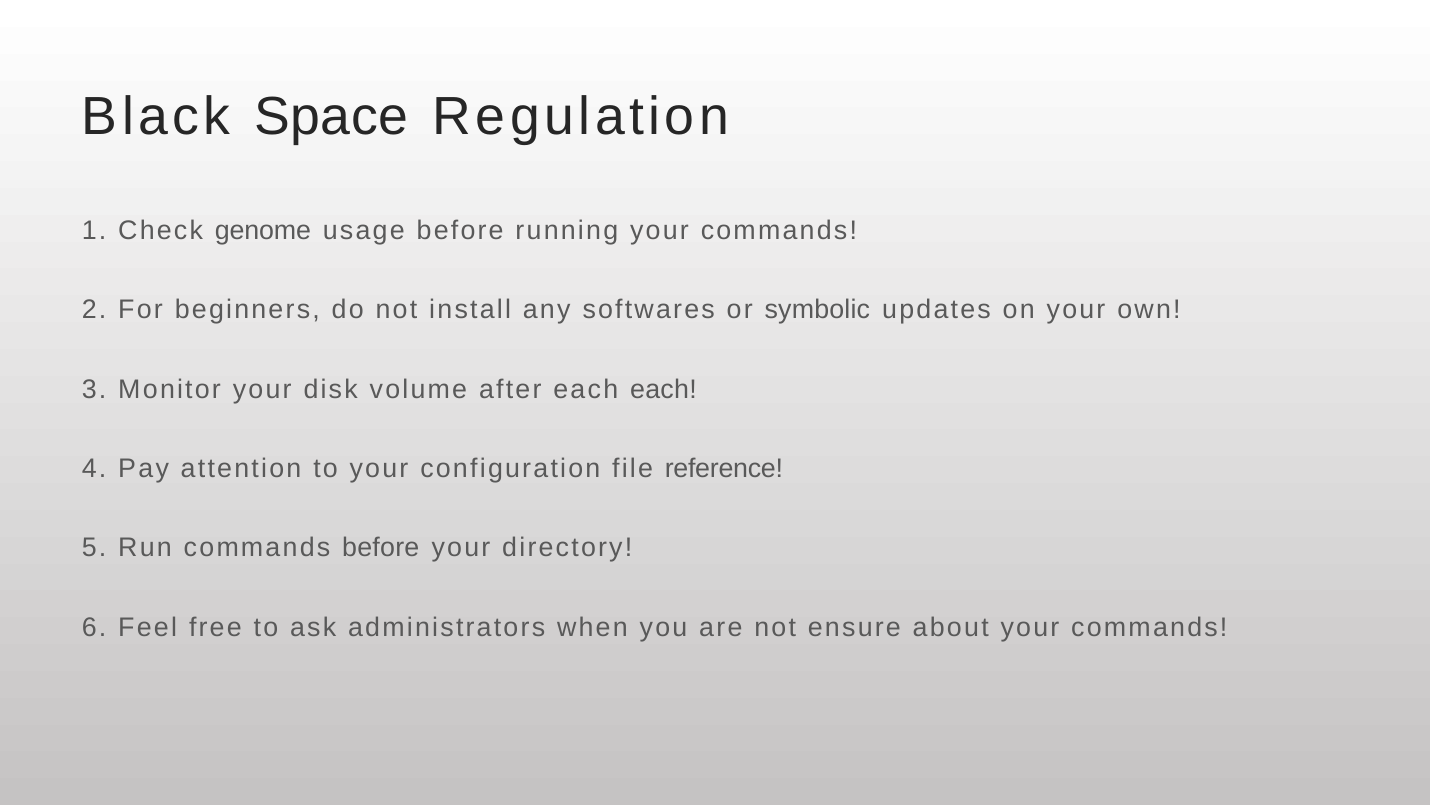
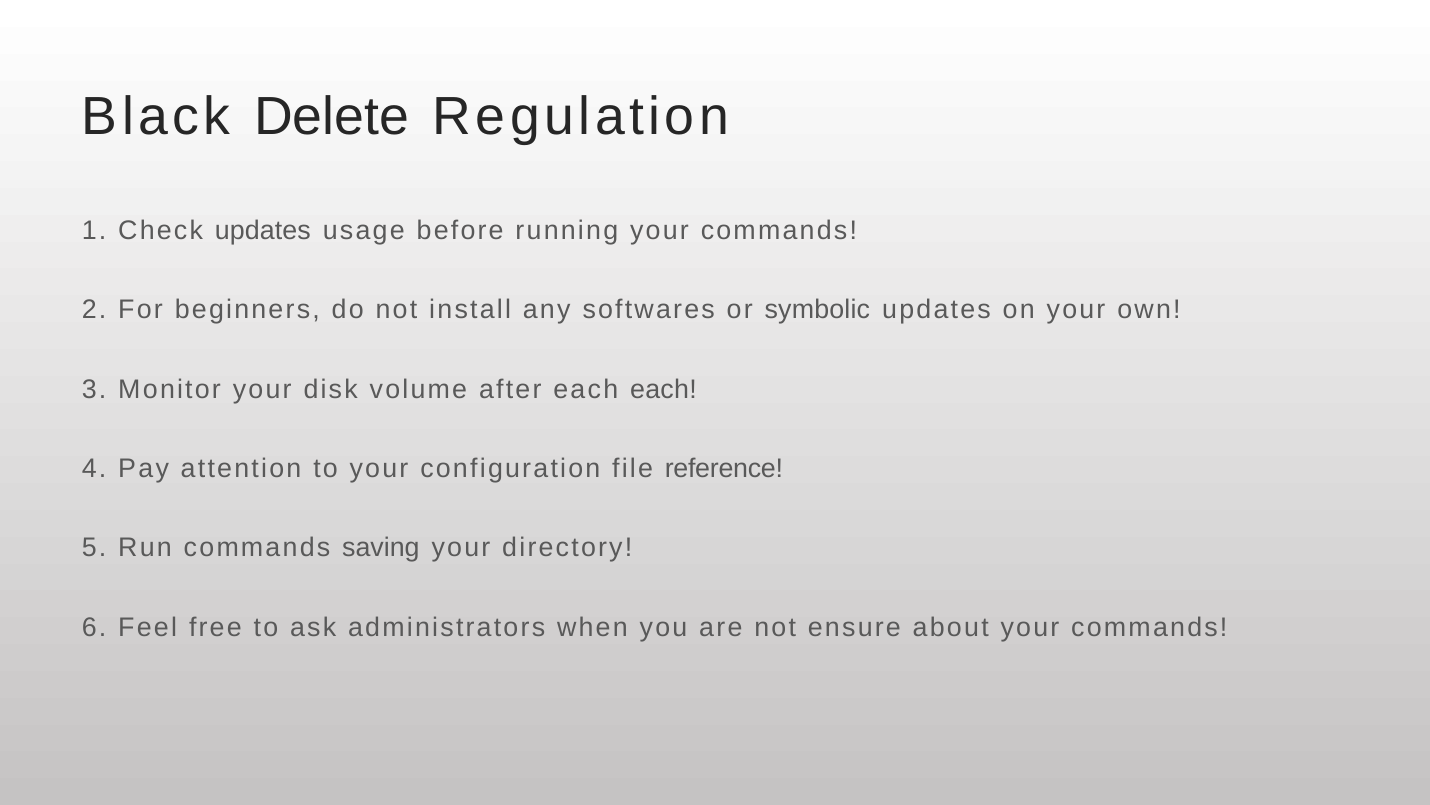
Space: Space -> Delete (332, 116)
Check genome: genome -> updates (263, 230)
commands before: before -> saving (381, 547)
